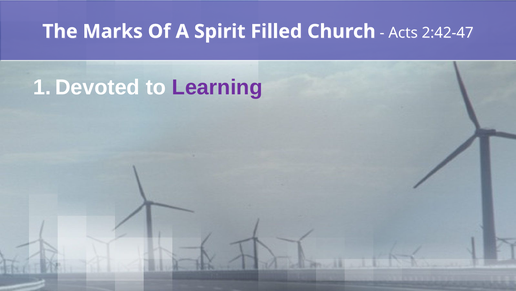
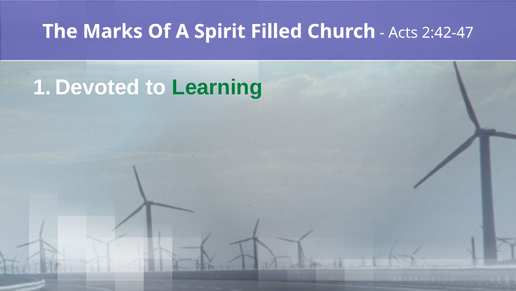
Learning colour: purple -> green (217, 87)
